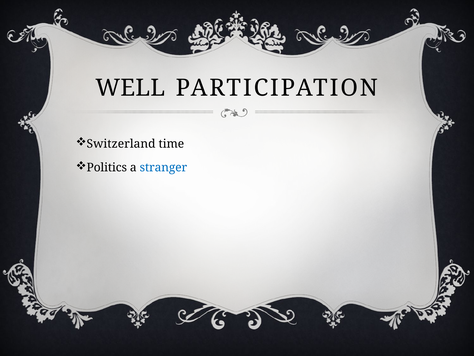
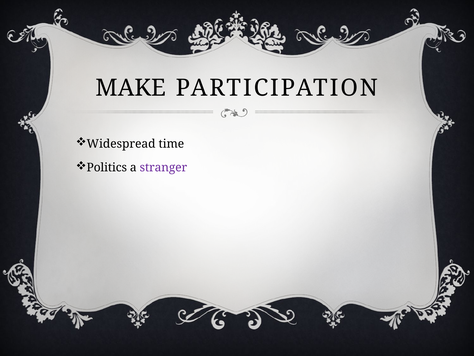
WELL: WELL -> MAKE (131, 88)
Switzerland: Switzerland -> Widespread (121, 144)
stranger colour: blue -> purple (163, 168)
